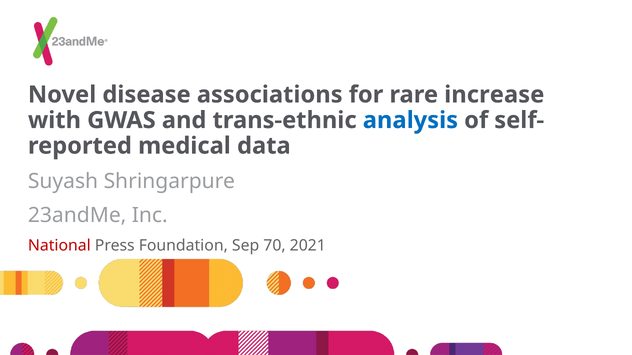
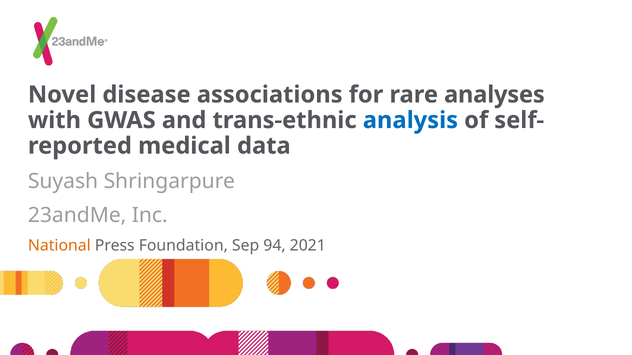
increase: increase -> analyses (494, 95)
National colour: red -> orange (59, 246)
70: 70 -> 94 (275, 246)
